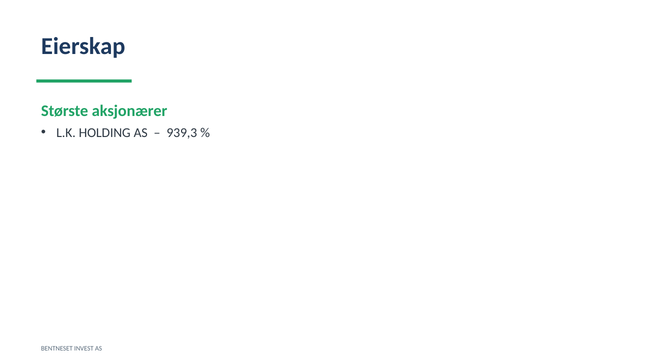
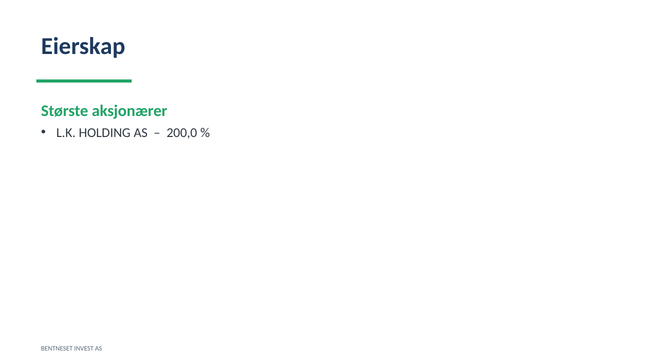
939,3: 939,3 -> 200,0 (182, 133)
